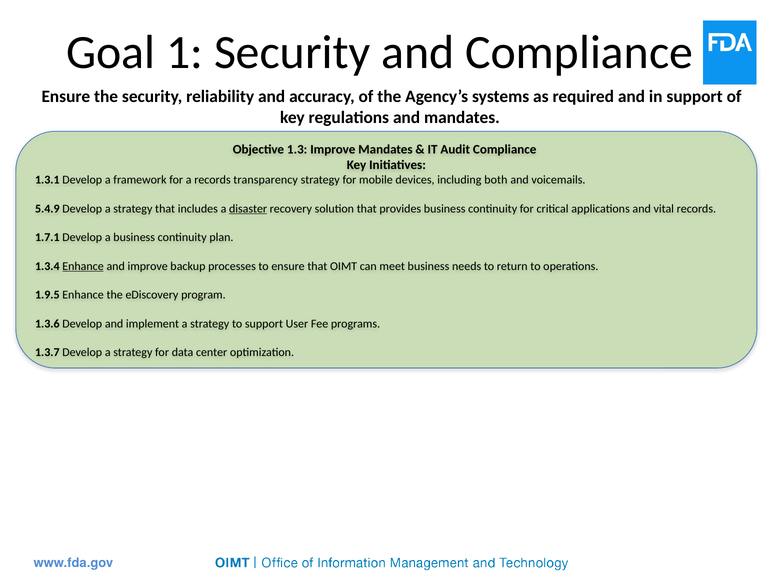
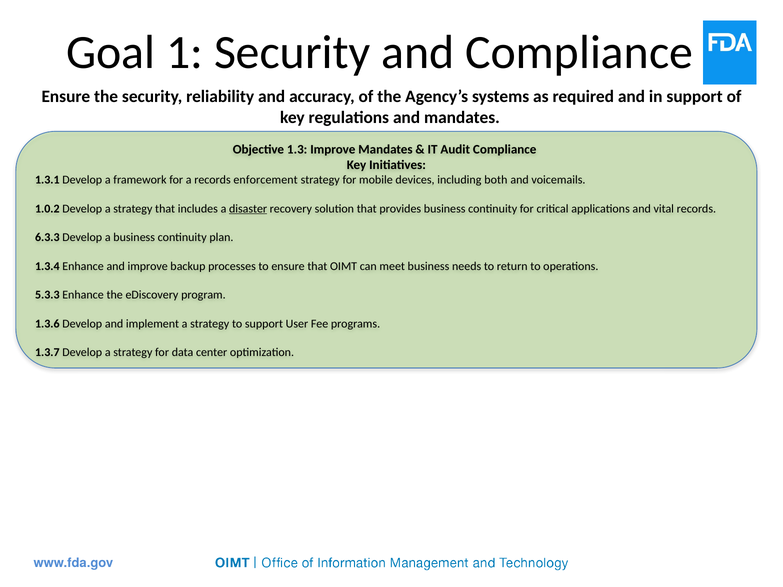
transparency: transparency -> enforcement (266, 180)
5.4.9: 5.4.9 -> 1.0.2 (47, 209)
1.7.1: 1.7.1 -> 6.3.3 (47, 238)
Enhance underline: present -> none (83, 266)
1.9.5: 1.9.5 -> 5.3.3 (47, 295)
